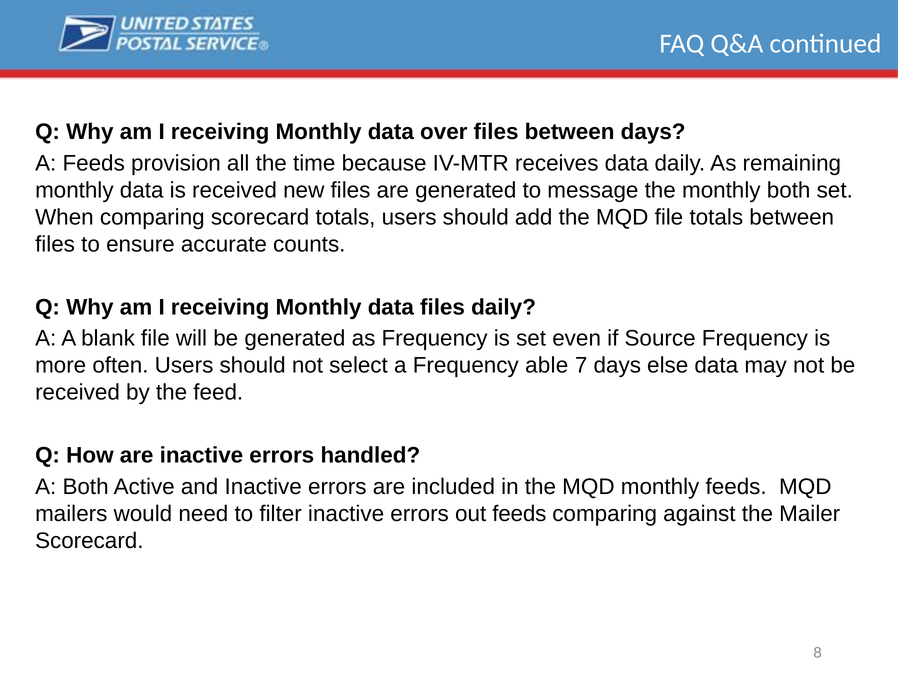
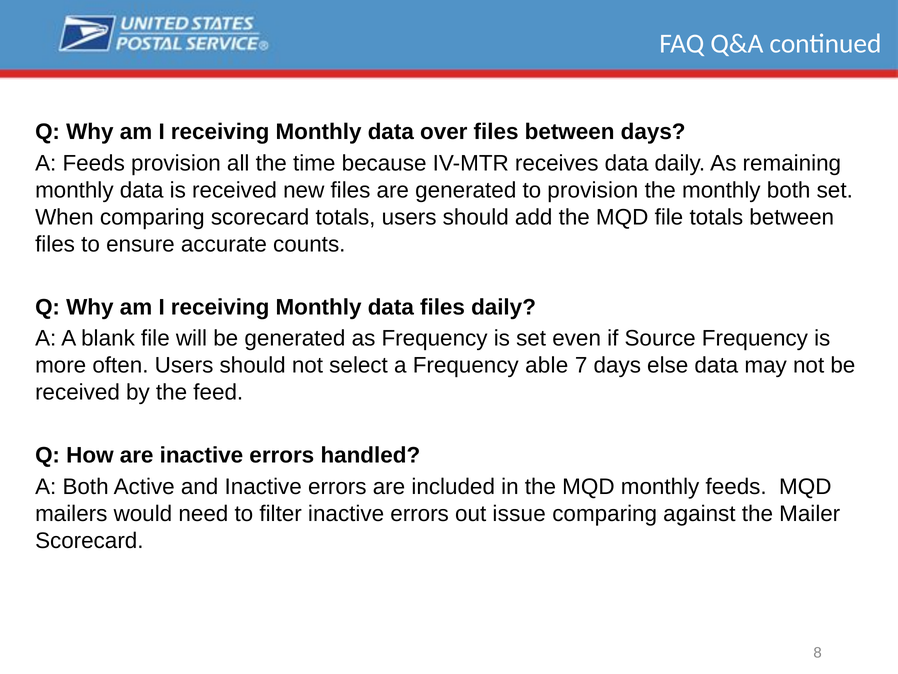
to message: message -> provision (593, 190)
out feeds: feeds -> issue (519, 513)
